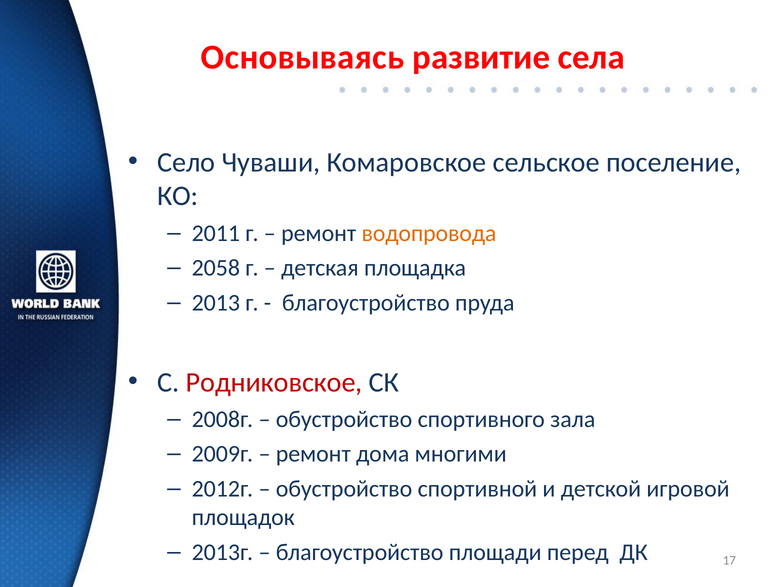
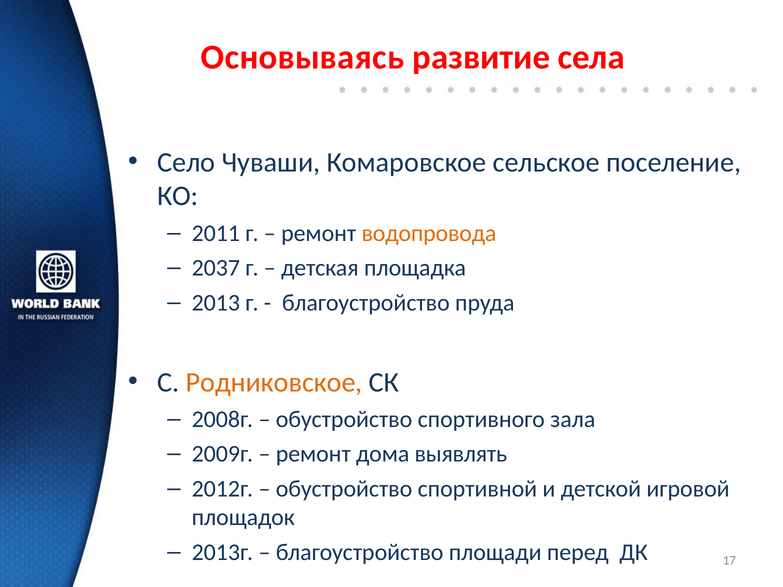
2058: 2058 -> 2037 (216, 268)
Родниковское colour: red -> orange (274, 382)
многими: многими -> выявлять (461, 454)
